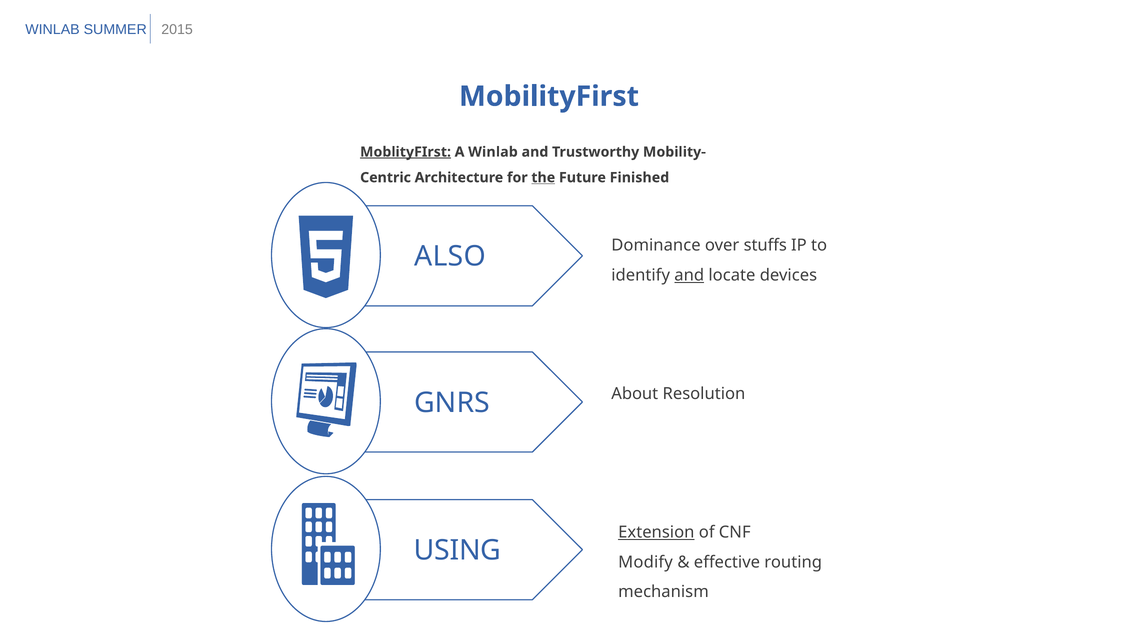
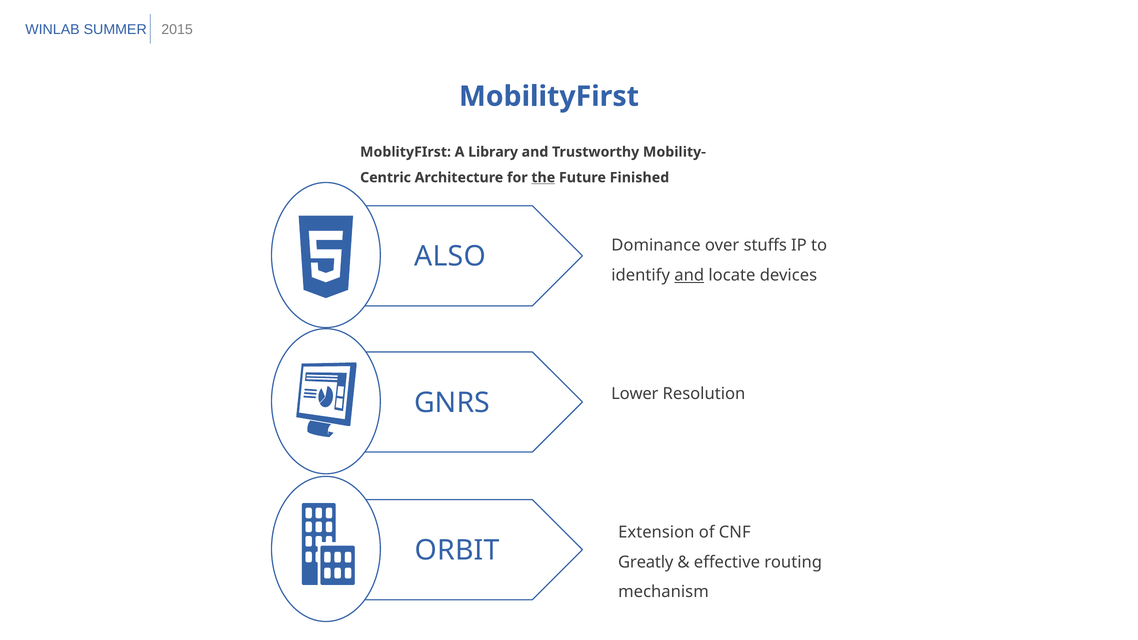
MoblityFIrst underline: present -> none (406, 152)
A Winlab: Winlab -> Library (493, 152)
About: About -> Lower (635, 394)
Extension underline: present -> none (656, 532)
USING: USING -> ORBIT (457, 550)
Modify: Modify -> Greatly (646, 562)
